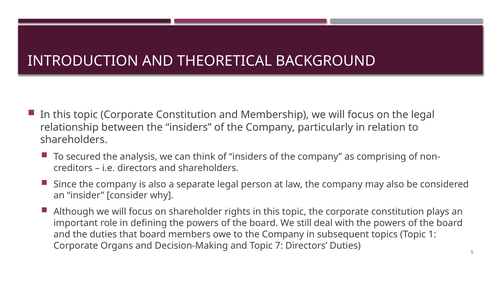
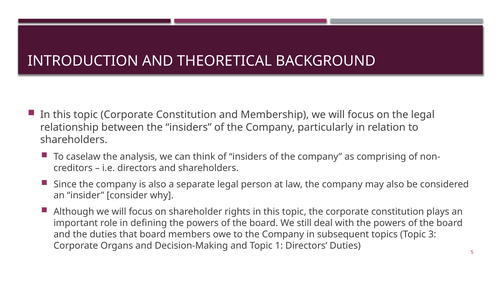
secured: secured -> caselaw (83, 157)
1: 1 -> 3 (432, 234)
7: 7 -> 1 (279, 246)
